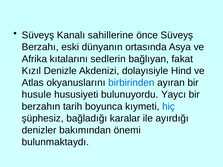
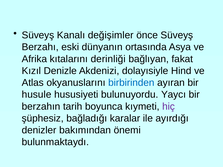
sahillerine: sahillerine -> değişimler (111, 35)
sedlerin: sedlerin -> derinliği (108, 59)
hiç colour: blue -> purple (169, 107)
